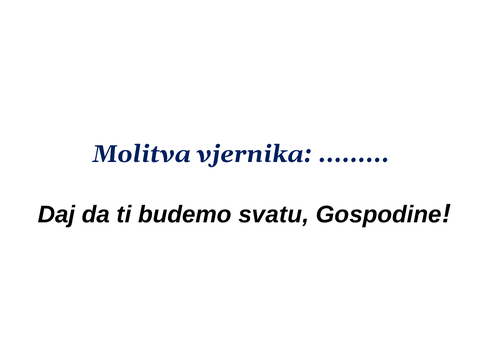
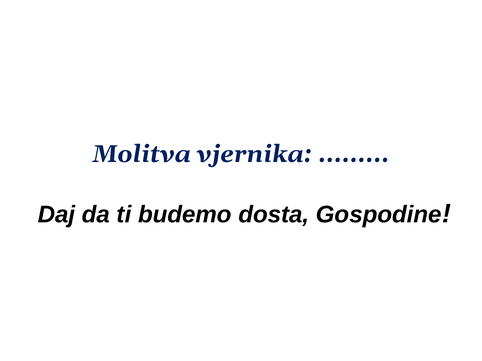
svatu: svatu -> dosta (274, 215)
